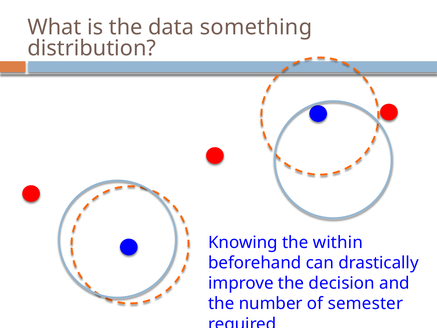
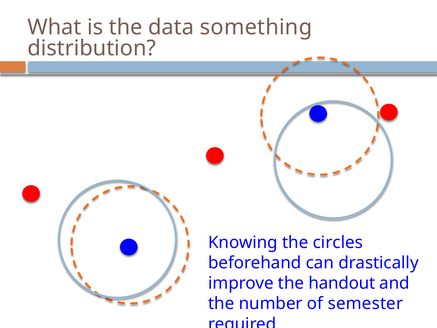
within: within -> circles (338, 242)
decision: decision -> handout (342, 283)
